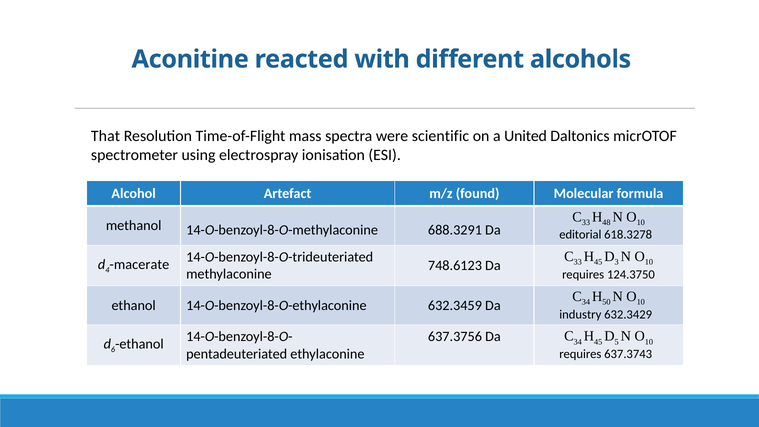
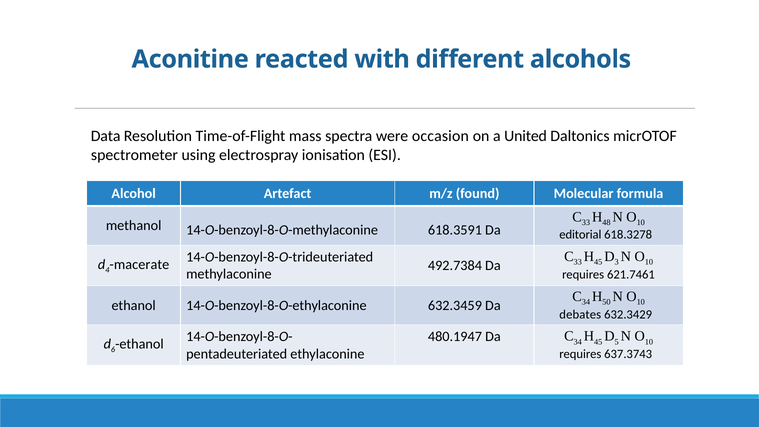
That: That -> Data (106, 136)
scientific: scientific -> occasion (440, 136)
688.3291: 688.3291 -> 618.3591 (455, 230)
748.6123: 748.6123 -> 492.7384 (455, 266)
124.3750: 124.3750 -> 621.7461 (631, 274)
industry: industry -> debates (580, 314)
637.3756: 637.3756 -> 480.1947 (455, 336)
